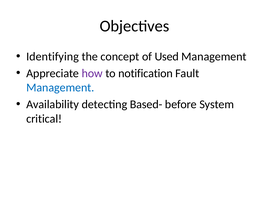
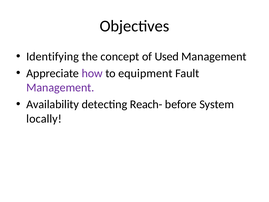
notification: notification -> equipment (145, 73)
Management colour: blue -> purple (60, 88)
Based-: Based- -> Reach- (146, 104)
critical: critical -> locally (44, 119)
